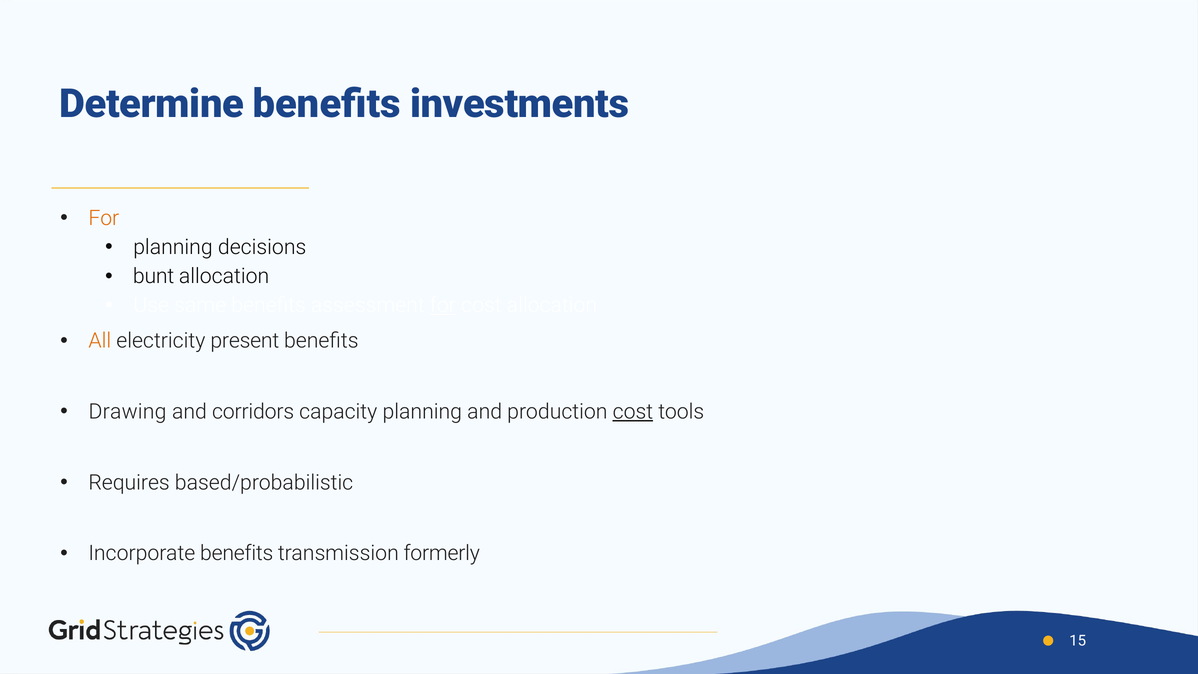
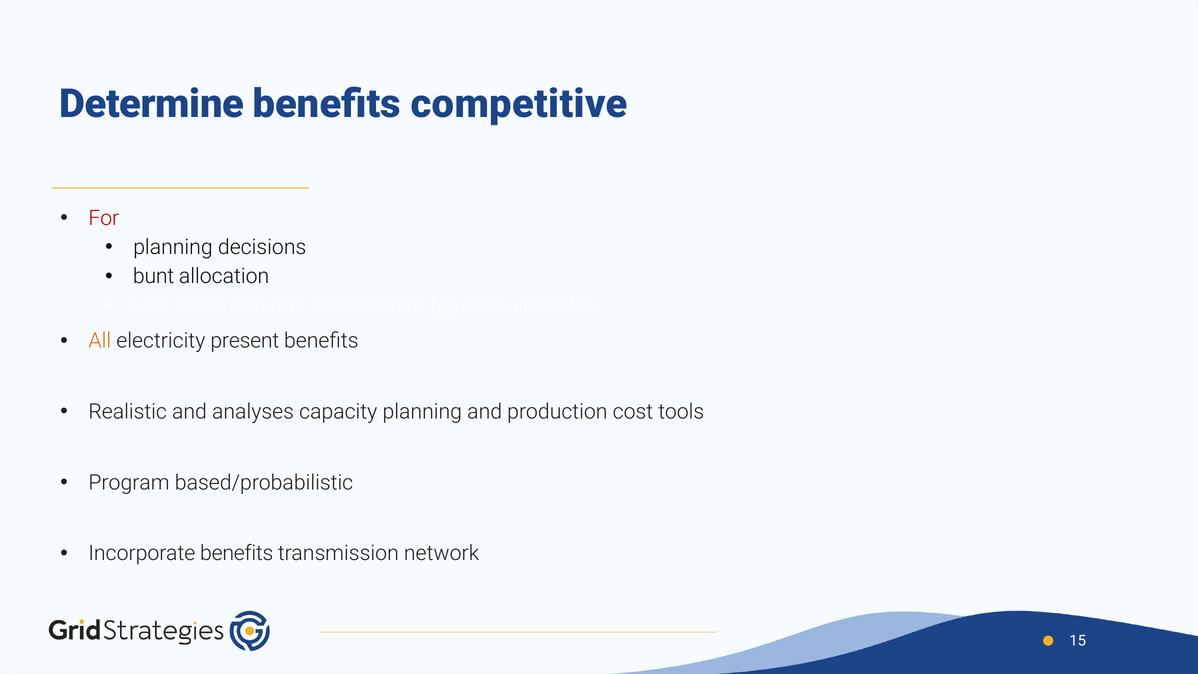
investments: investments -> competitive (519, 104)
For colour: orange -> red (104, 218)
Drawing: Drawing -> Realistic (128, 412)
corridors: corridors -> analyses (253, 412)
cost underline: present -> none (633, 412)
Requires: Requires -> Program (129, 482)
formerly: formerly -> network (442, 553)
